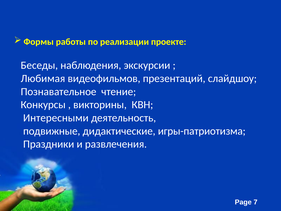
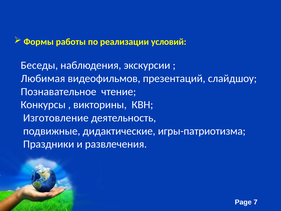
проекте: проекте -> условий (169, 42)
Интересными: Интересными -> Изготовление (56, 118)
